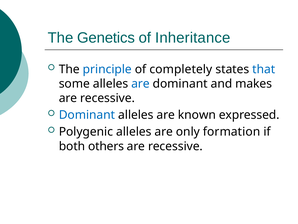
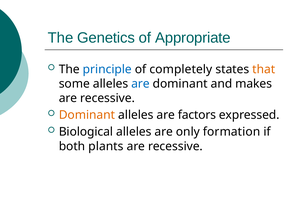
Inheritance: Inheritance -> Appropriate (193, 38)
that colour: blue -> orange (264, 69)
Dominant colour: blue -> orange (87, 115)
known: known -> factors (197, 115)
Polygenic: Polygenic -> Biological (86, 132)
others: others -> plants (106, 146)
